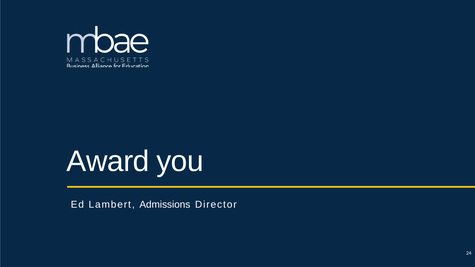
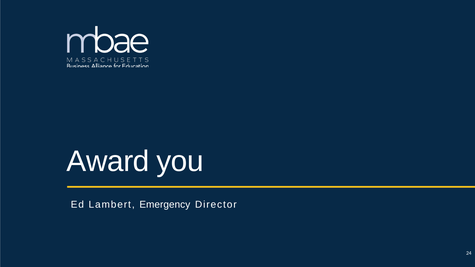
Admissions: Admissions -> Emergency (165, 205)
